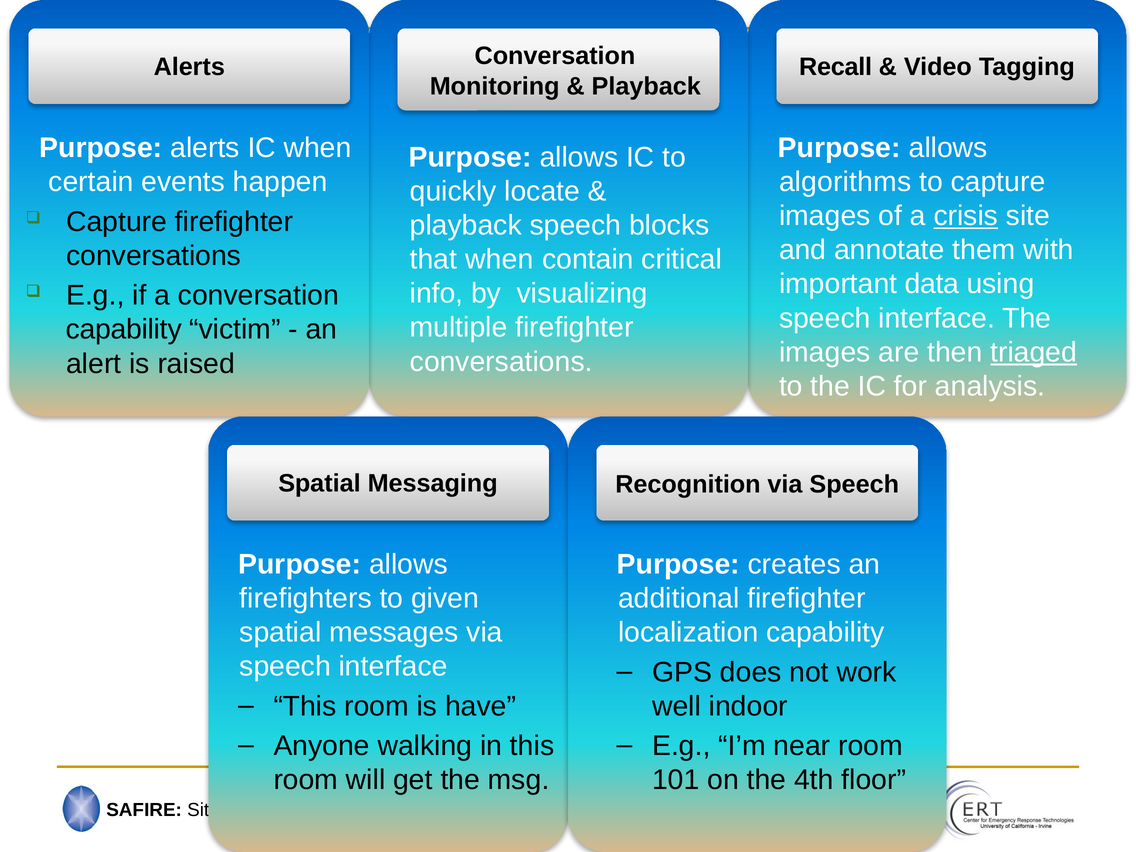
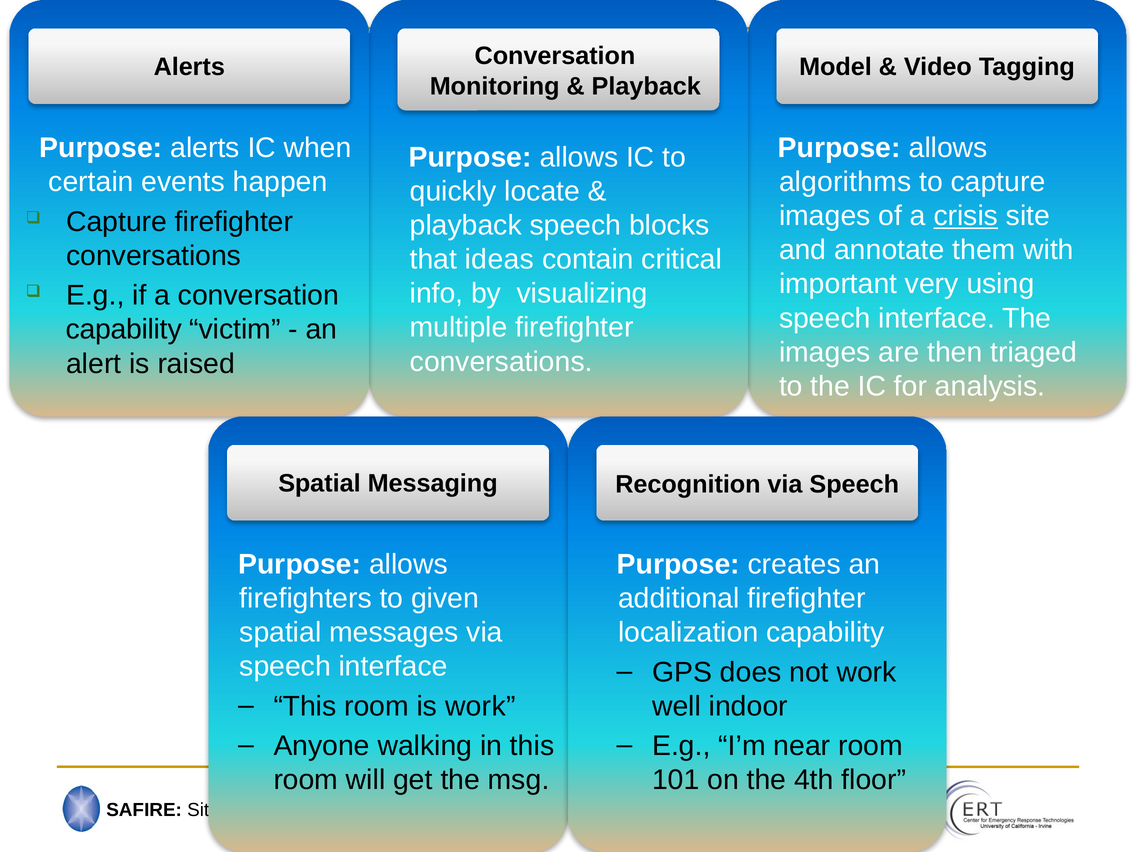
Recall: Recall -> Model (835, 67)
that when: when -> ideas (499, 259)
data: data -> very (932, 284)
triaged underline: present -> none (1034, 352)
is have: have -> work (480, 706)
